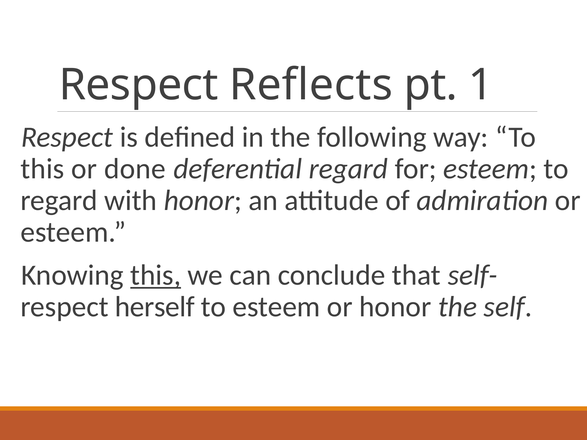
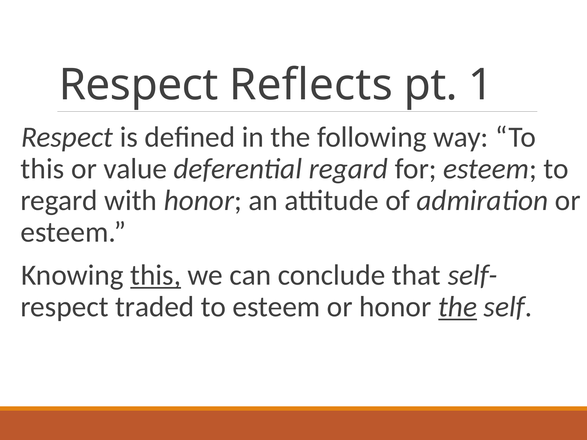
done: done -> value (135, 169)
herself: herself -> traded (155, 307)
the underline: none -> present (458, 307)
